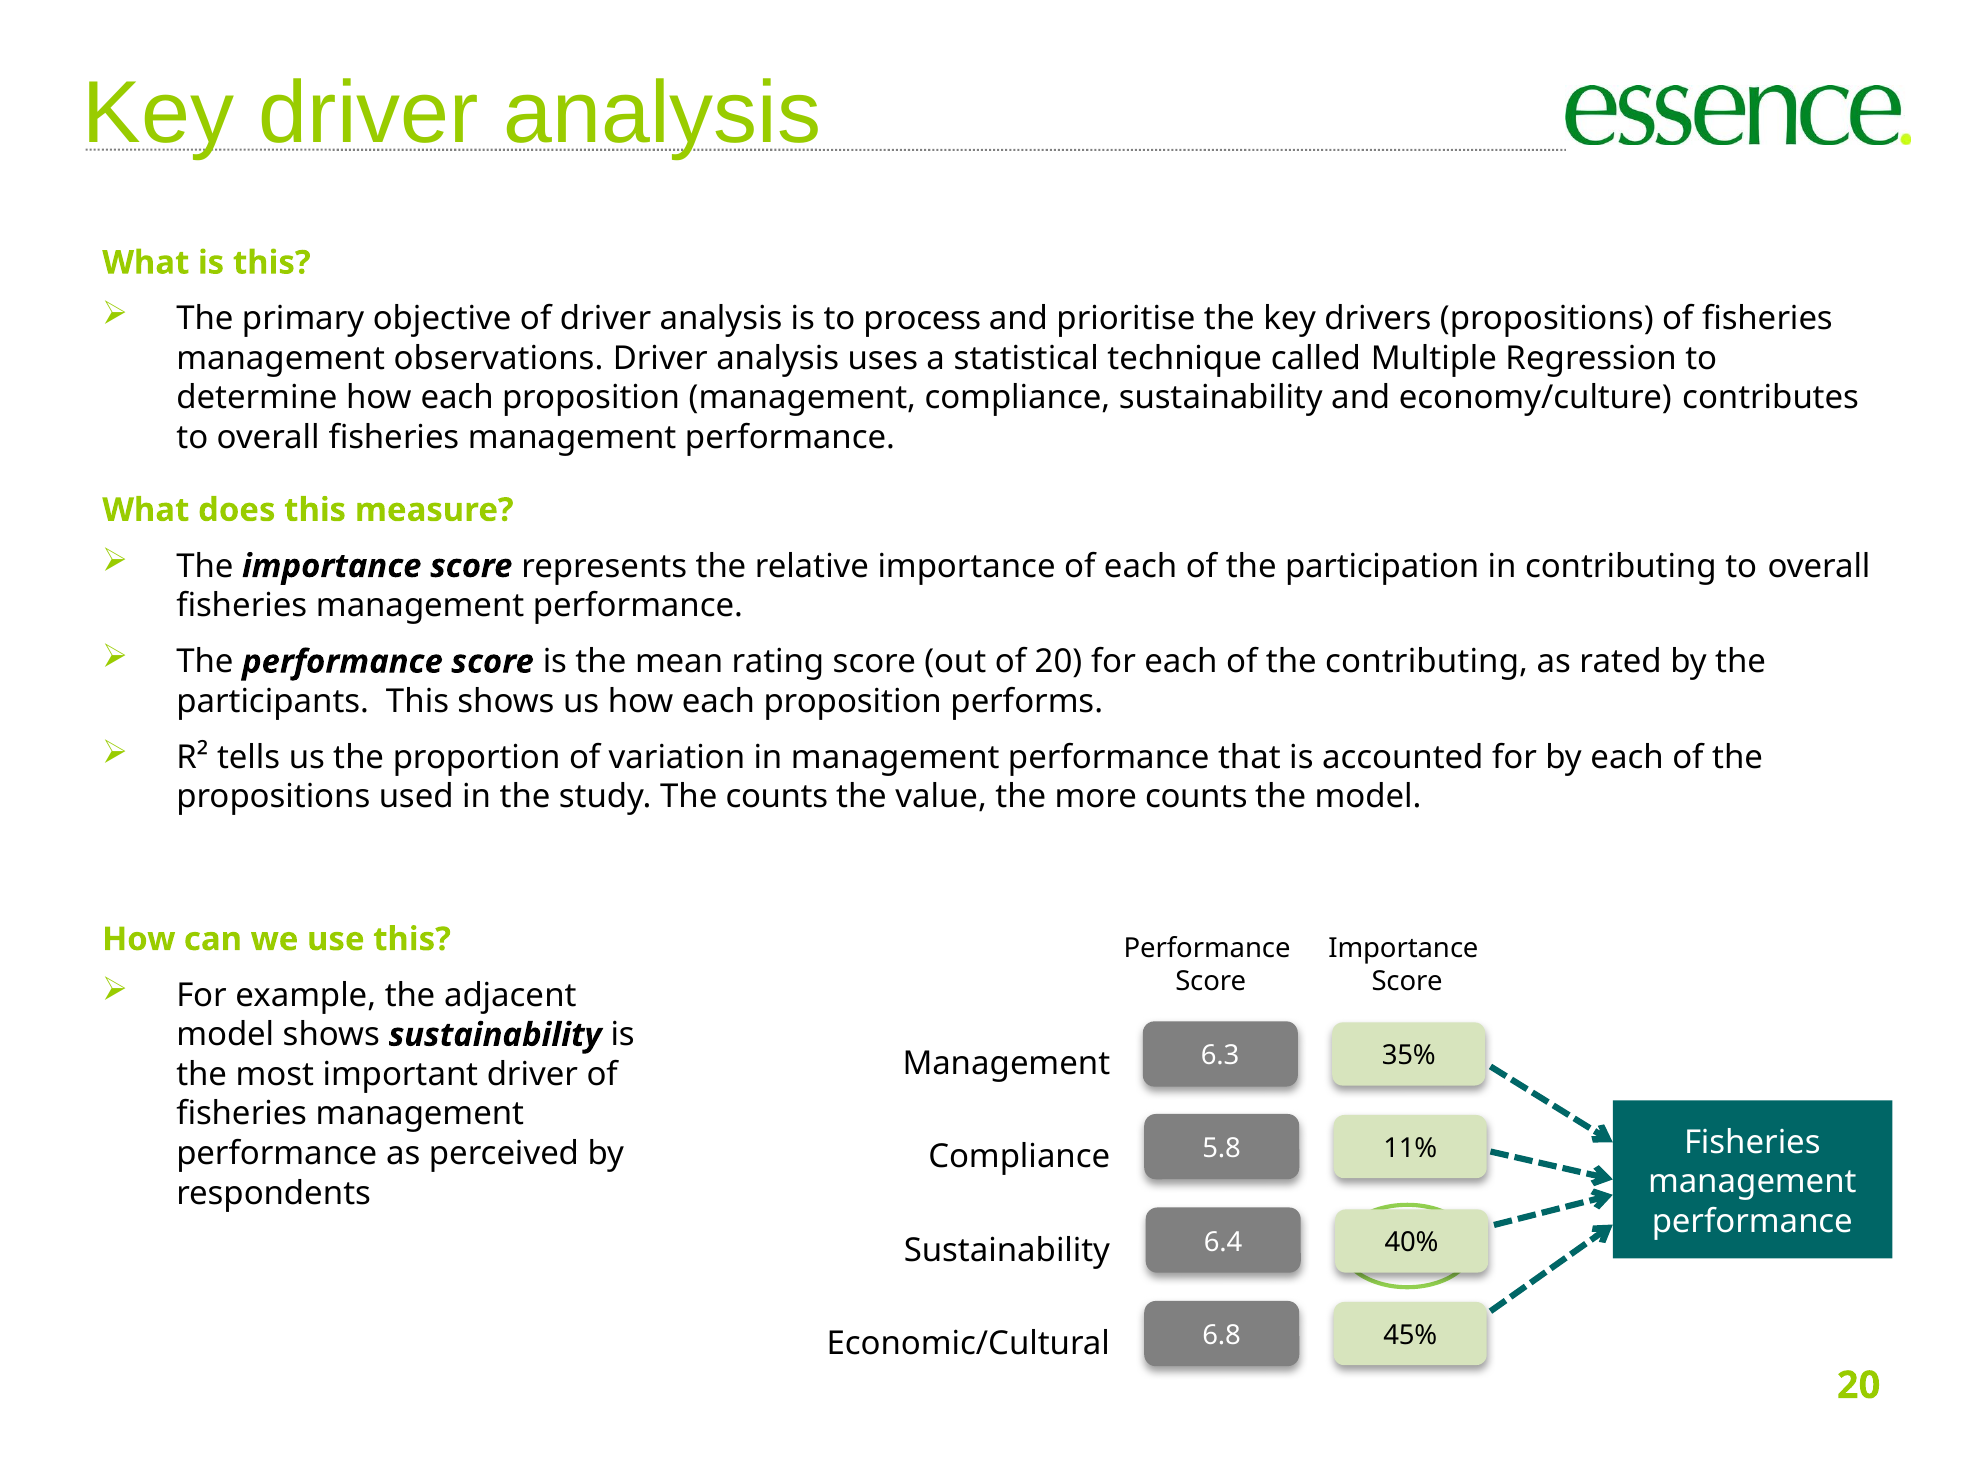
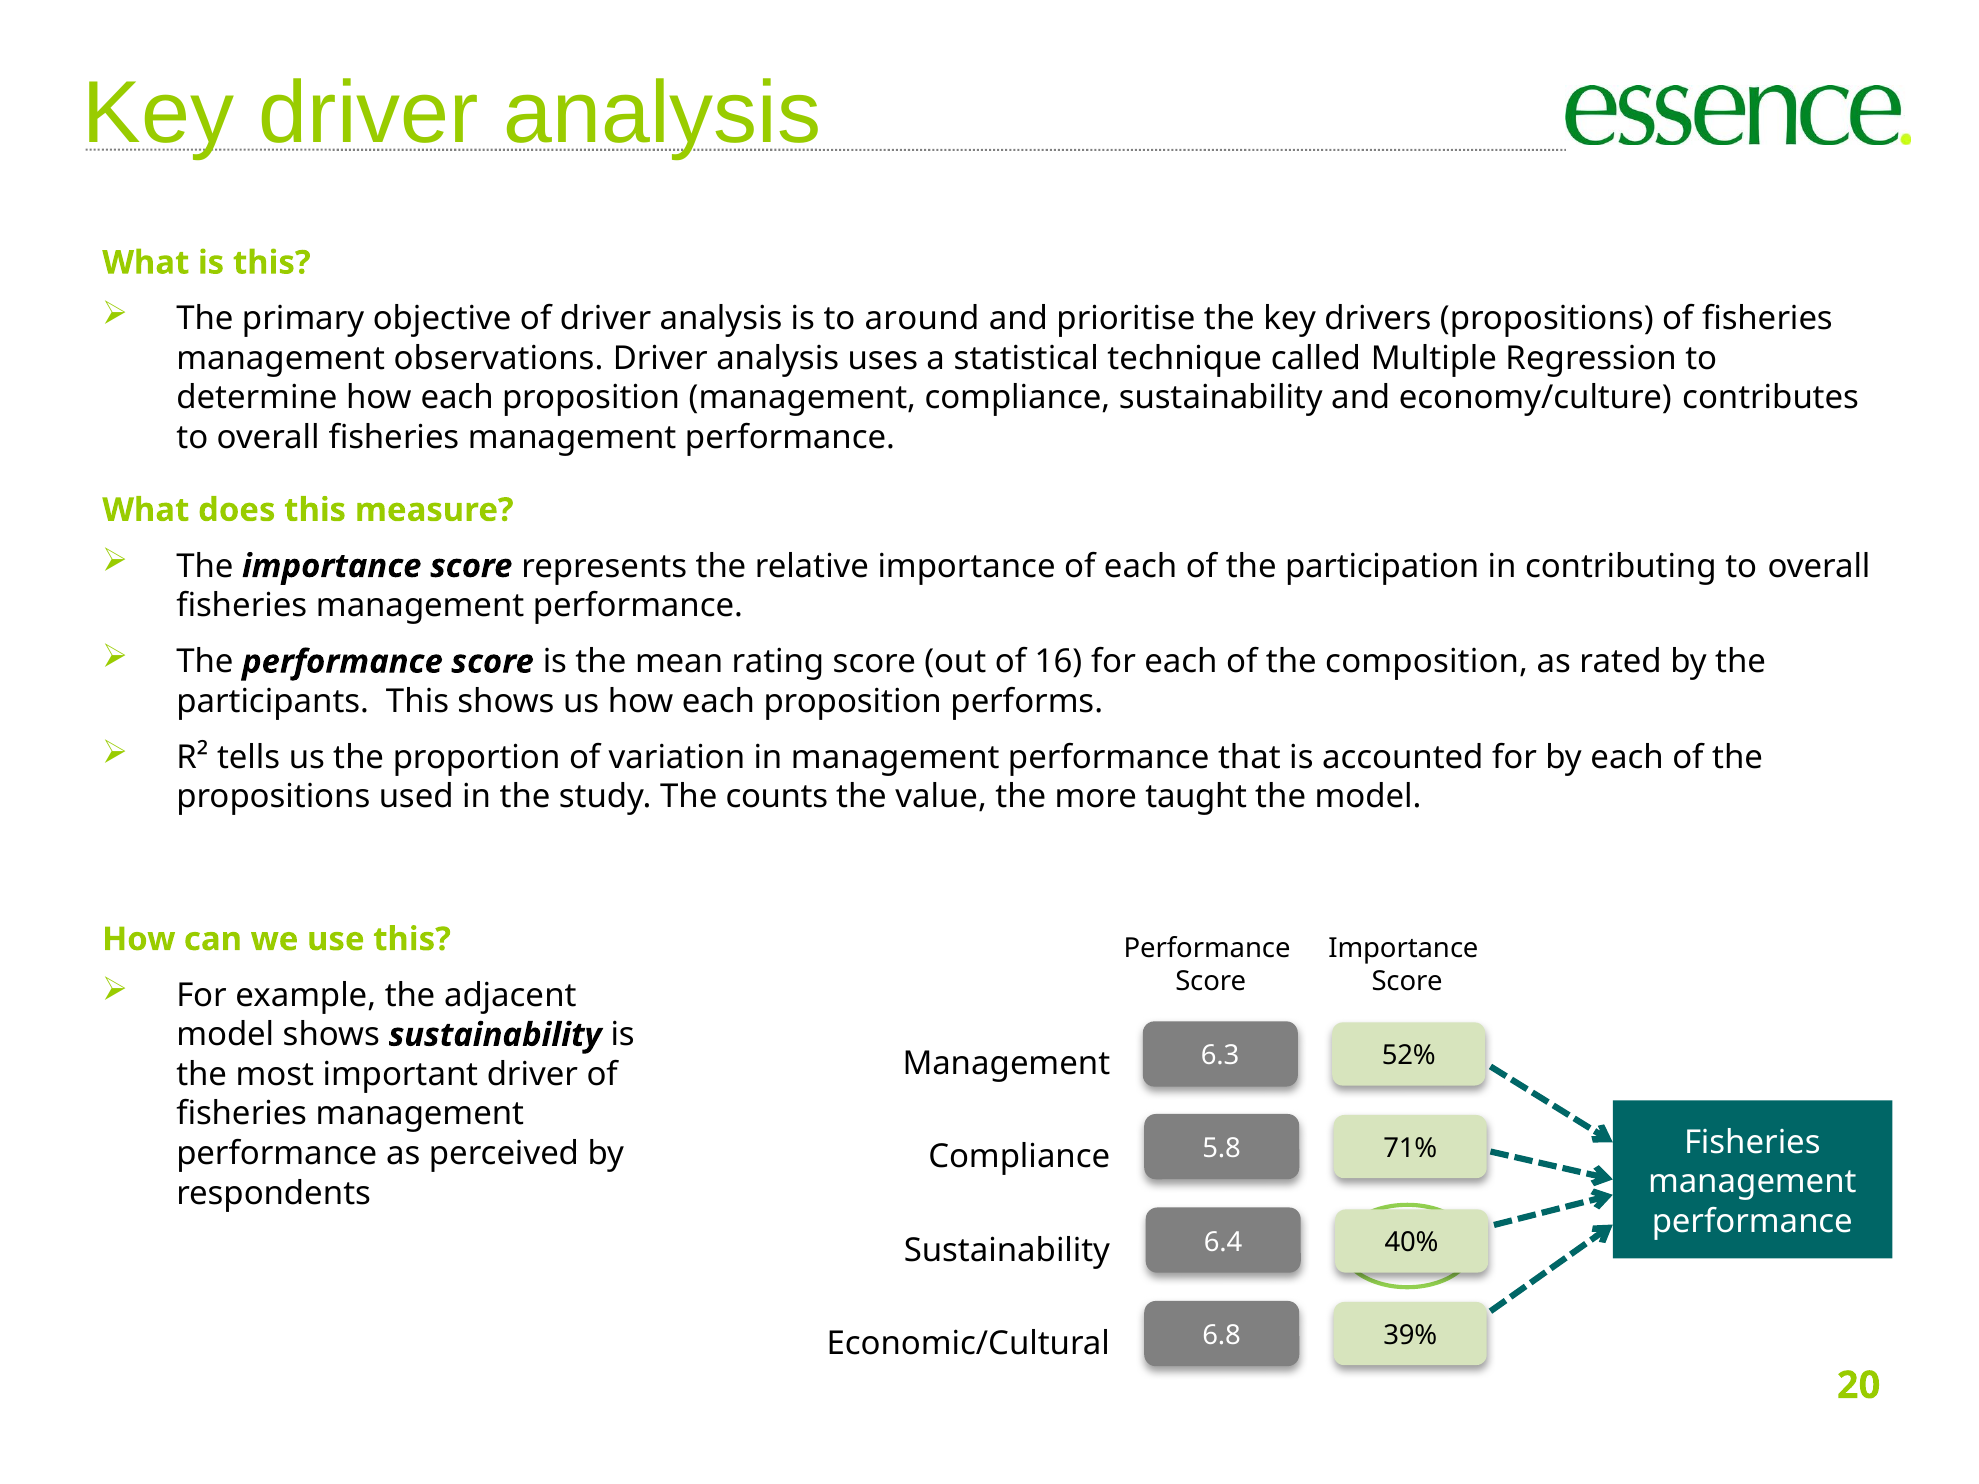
process: process -> around (922, 319)
of 20: 20 -> 16 (1059, 662)
the contributing: contributing -> composition (1427, 662)
more counts: counts -> taught (1196, 797)
35%: 35% -> 52% (1409, 1056)
11%: 11% -> 71% (1410, 1149)
45%: 45% -> 39% (1410, 1336)
